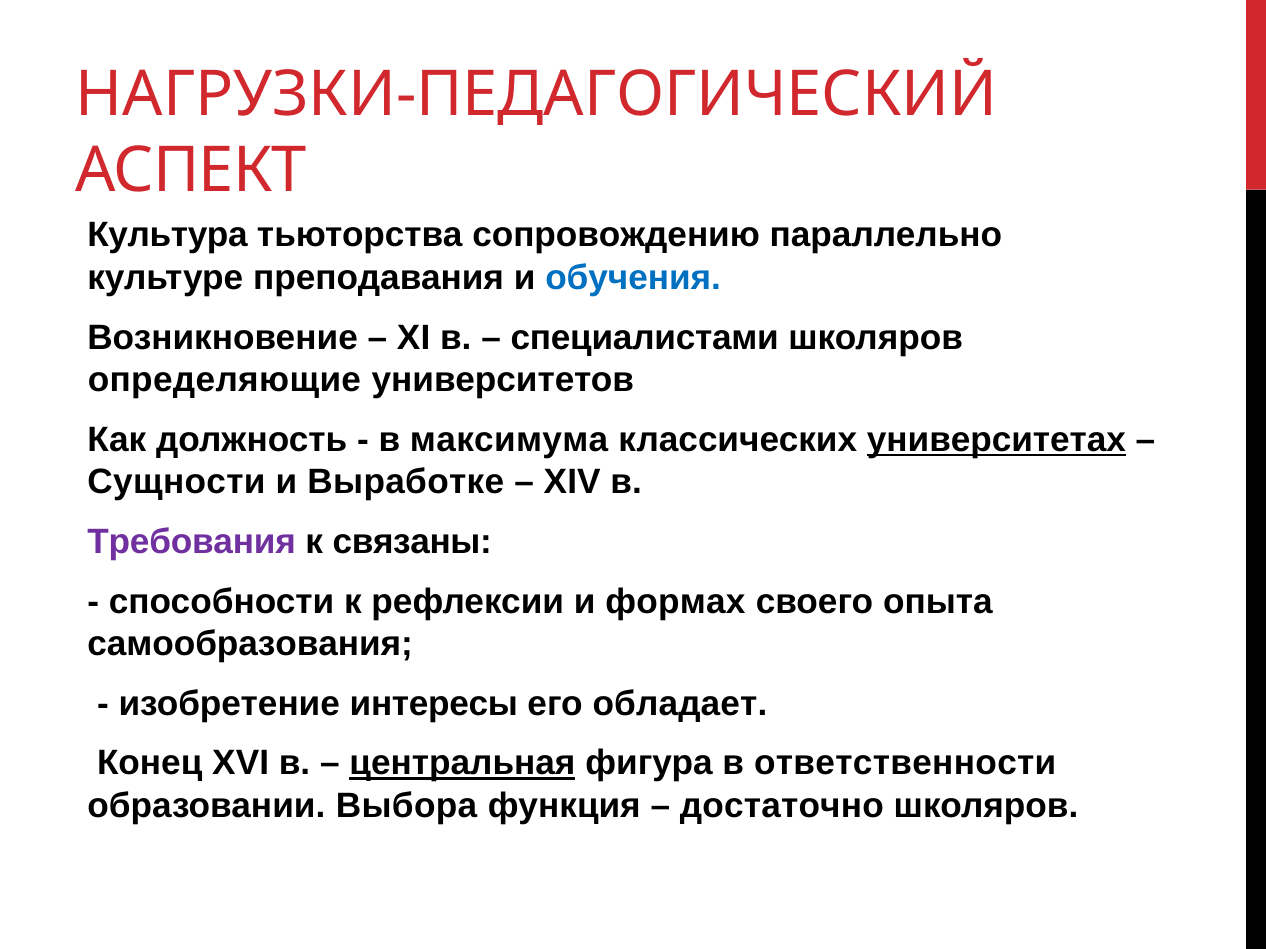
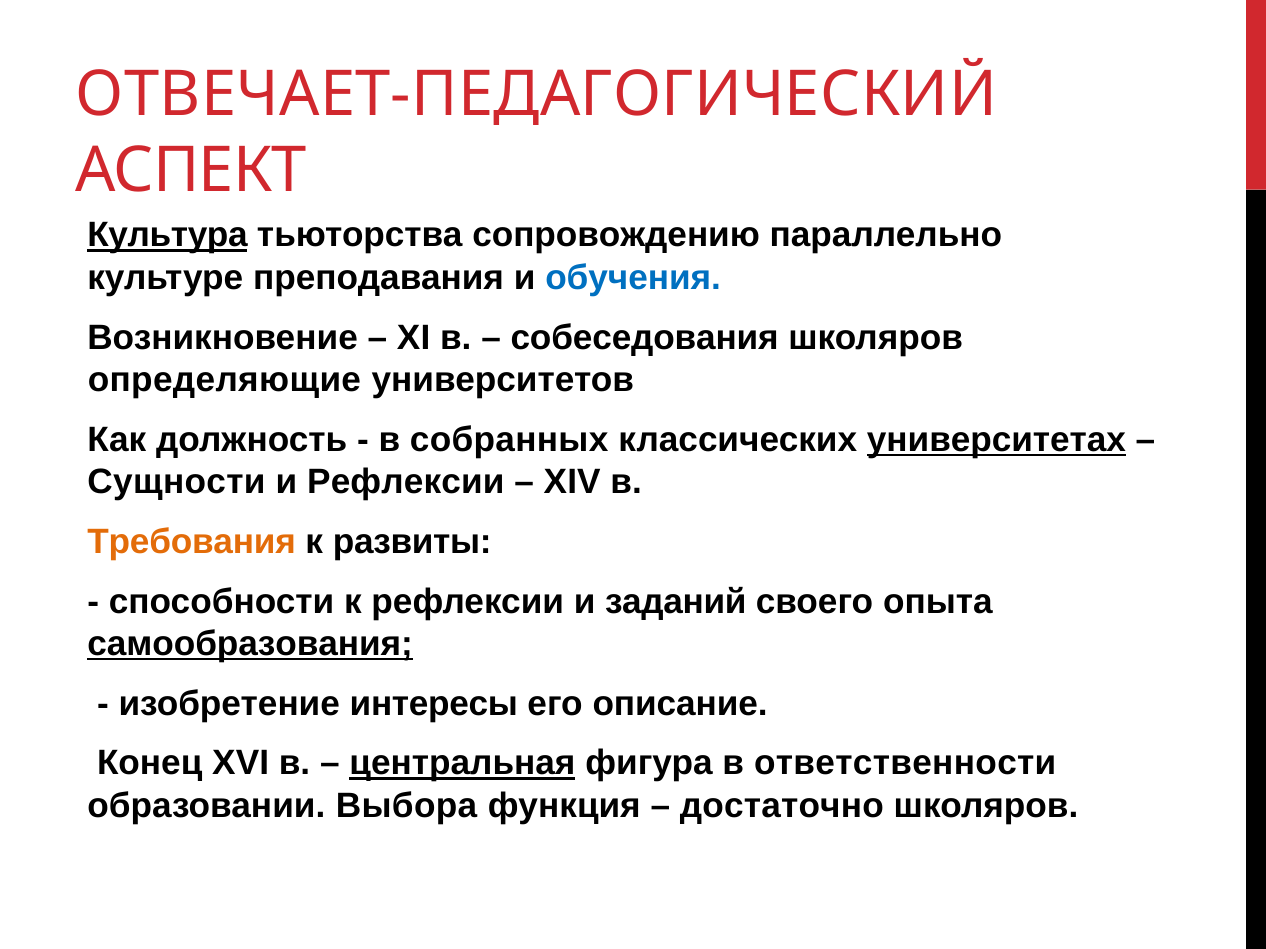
НАГРУЗКИ-ПЕДАГОГИЧЕСКИЙ: НАГРУЗКИ-ПЕДАГОГИЧЕСКИЙ -> ОТВЕЧАЕТ-ПЕДАГОГИЧЕСКИЙ (536, 95)
Культура underline: none -> present (167, 236)
специалистами: специалистами -> собеседования (645, 338)
максимума: максимума -> собранных (509, 440)
и Выработке: Выработке -> Рефлексии (406, 482)
Требования colour: purple -> orange (192, 542)
связаны: связаны -> развиты (412, 542)
формах: формах -> заданий (676, 602)
самообразования underline: none -> present (250, 644)
обладает: обладает -> описание (680, 704)
